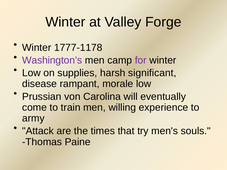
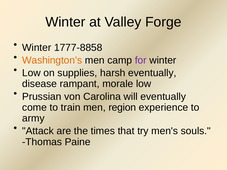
1777-1178: 1777-1178 -> 1777-8858 (78, 48)
Washington’s colour: purple -> orange (52, 60)
harsh significant: significant -> eventually (152, 73)
willing: willing -> region (122, 108)
